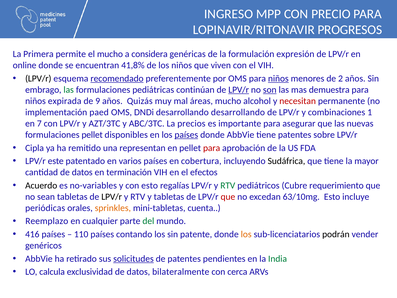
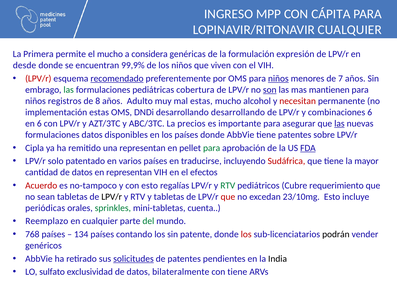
PRECIO: PRECIO -> CÁPITA (331, 14)
LOPINAVIR/RITONAVIR PROGRESOS: PROGRESOS -> CUALQUIER (350, 30)
online: online -> desde (25, 65)
41,8%: 41,8% -> 99,9% (133, 65)
LPV/r colour: black -> red (38, 78)
2: 2 -> 7 (341, 78)
continúan: continúan -> cobertura (195, 90)
LPV/r underline: present -> none (239, 90)
demuestra: demuestra -> mantienen (329, 90)
expirada: expirada -> registros (65, 101)
9: 9 -> 8 (98, 101)
Quizás: Quizás -> Adulto (140, 101)
mal áreas: áreas -> estas (201, 101)
implementación paed: paed -> estas (99, 112)
combinaciones 1: 1 -> 6 (370, 112)
en 7: 7 -> 6 (39, 123)
las underline: none -> present (339, 123)
formulaciones pellet: pellet -> datos (92, 135)
países underline: present -> none (186, 135)
para colour: red -> green (212, 148)
FDA underline: none -> present (308, 148)
este: este -> solo (56, 161)
cobertura: cobertura -> traducirse (201, 161)
Sudáfrica colour: black -> red (286, 161)
en terminación: terminación -> representan (129, 172)
Acuerdo colour: black -> red (41, 185)
no-variables: no-variables -> no-tampoco (93, 185)
63/10mg: 63/10mg -> 23/10mg (301, 197)
sprinkles colour: orange -> green (113, 208)
416: 416 -> 768 (32, 234)
110: 110 -> 134 (81, 234)
los colour: orange -> red (246, 234)
India colour: green -> black (278, 258)
calcula: calcula -> sulfato (52, 272)
con cerca: cerca -> tiene (237, 272)
